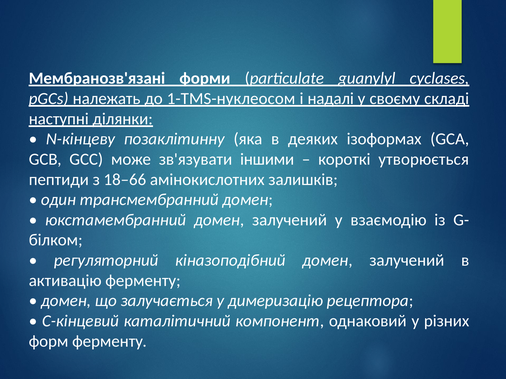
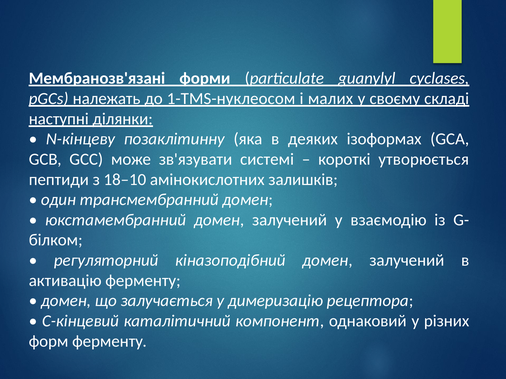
надалі: надалі -> малих (331, 99)
іншими: іншими -> системі (267, 159)
18–66: 18–66 -> 18–10 (125, 180)
